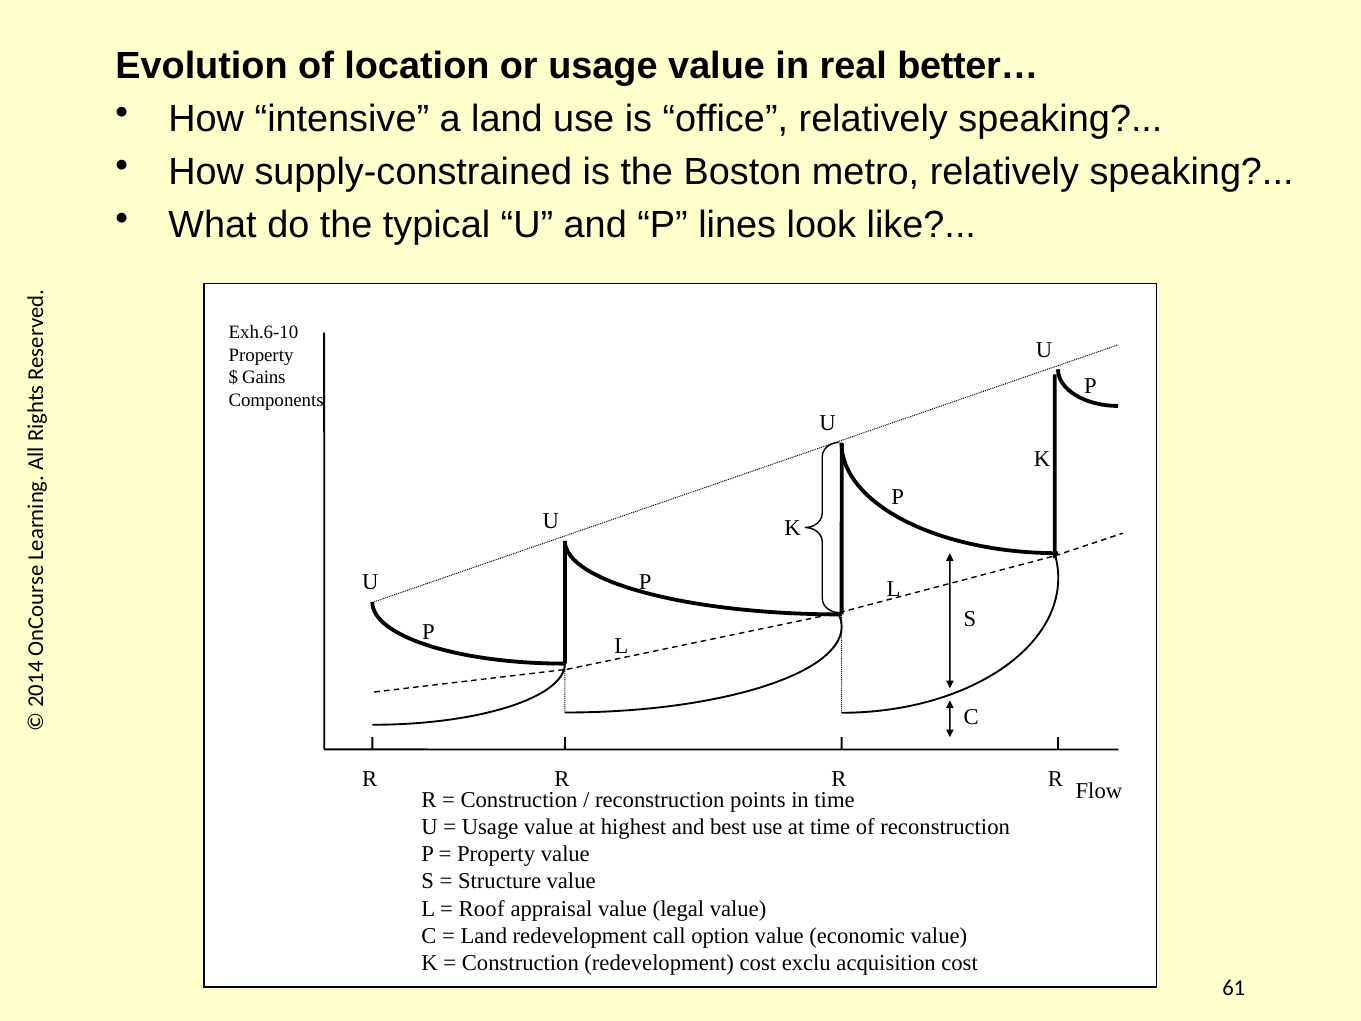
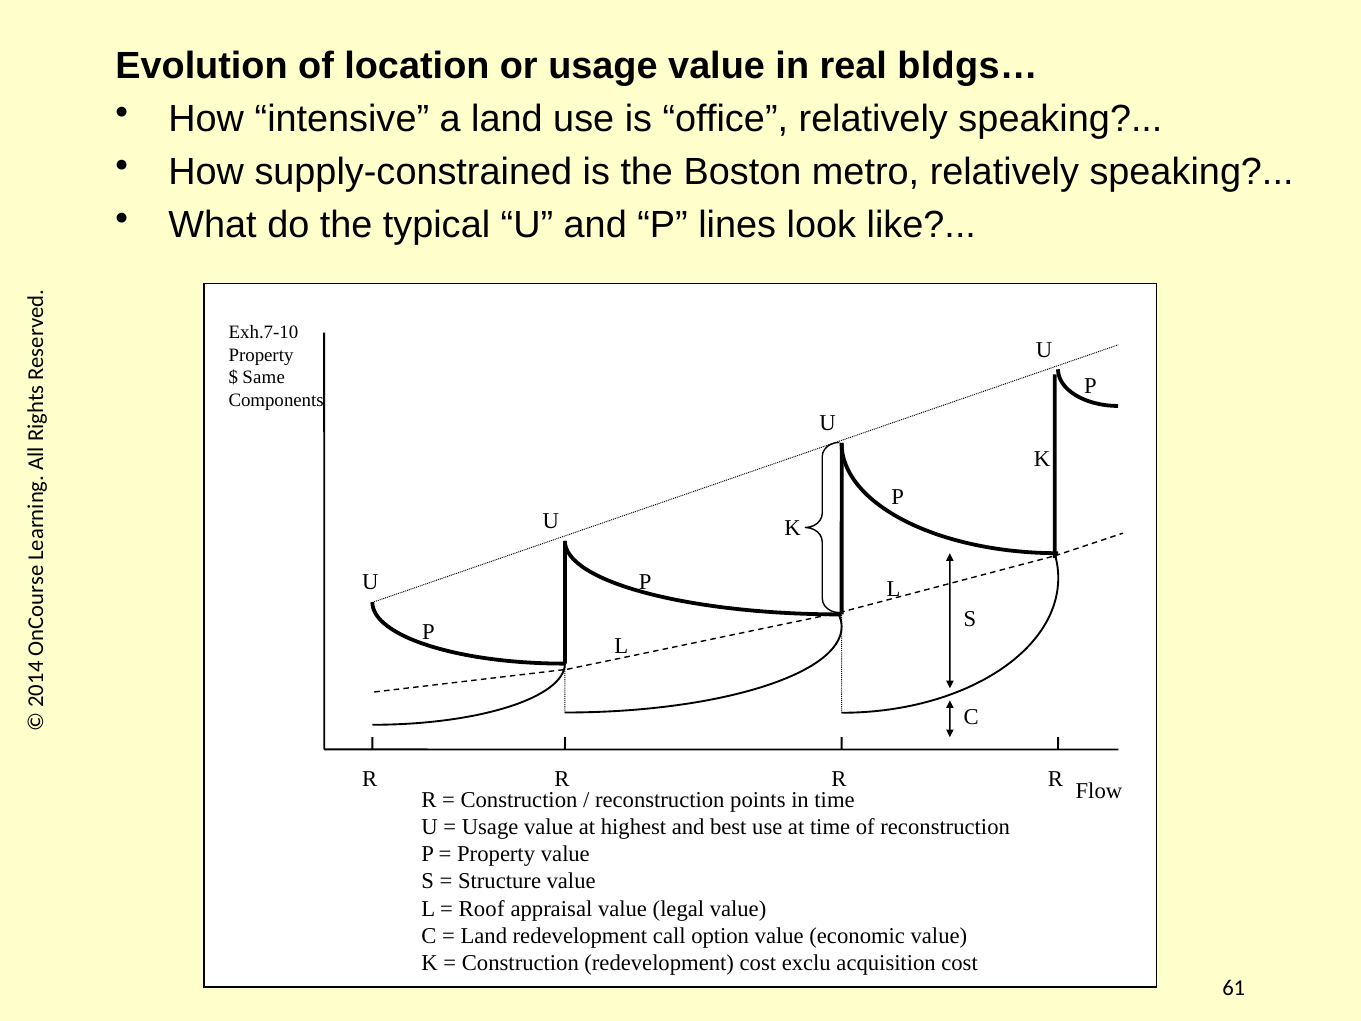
better…: better… -> bldgs… (968, 66)
Exh.6-10: Exh.6-10 -> Exh.7-10 (263, 332)
Gains: Gains -> Same (264, 378)
